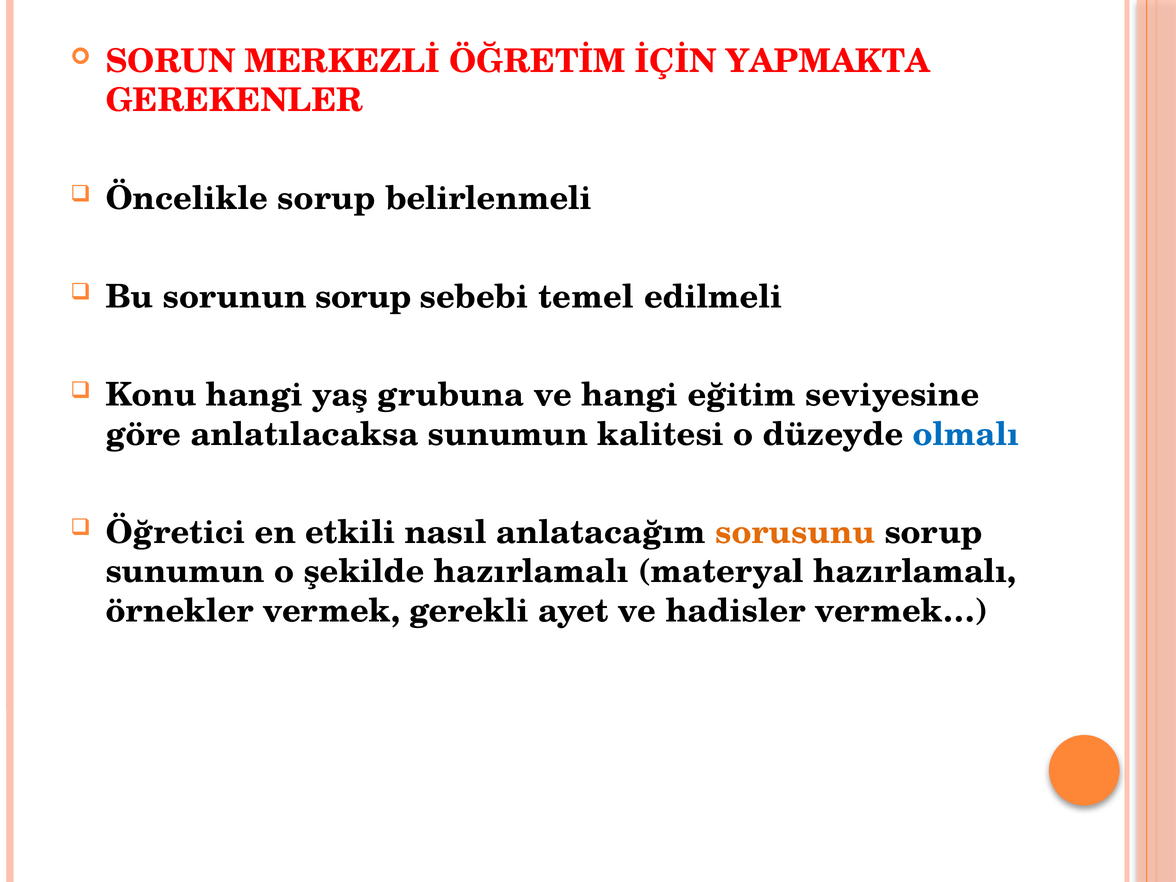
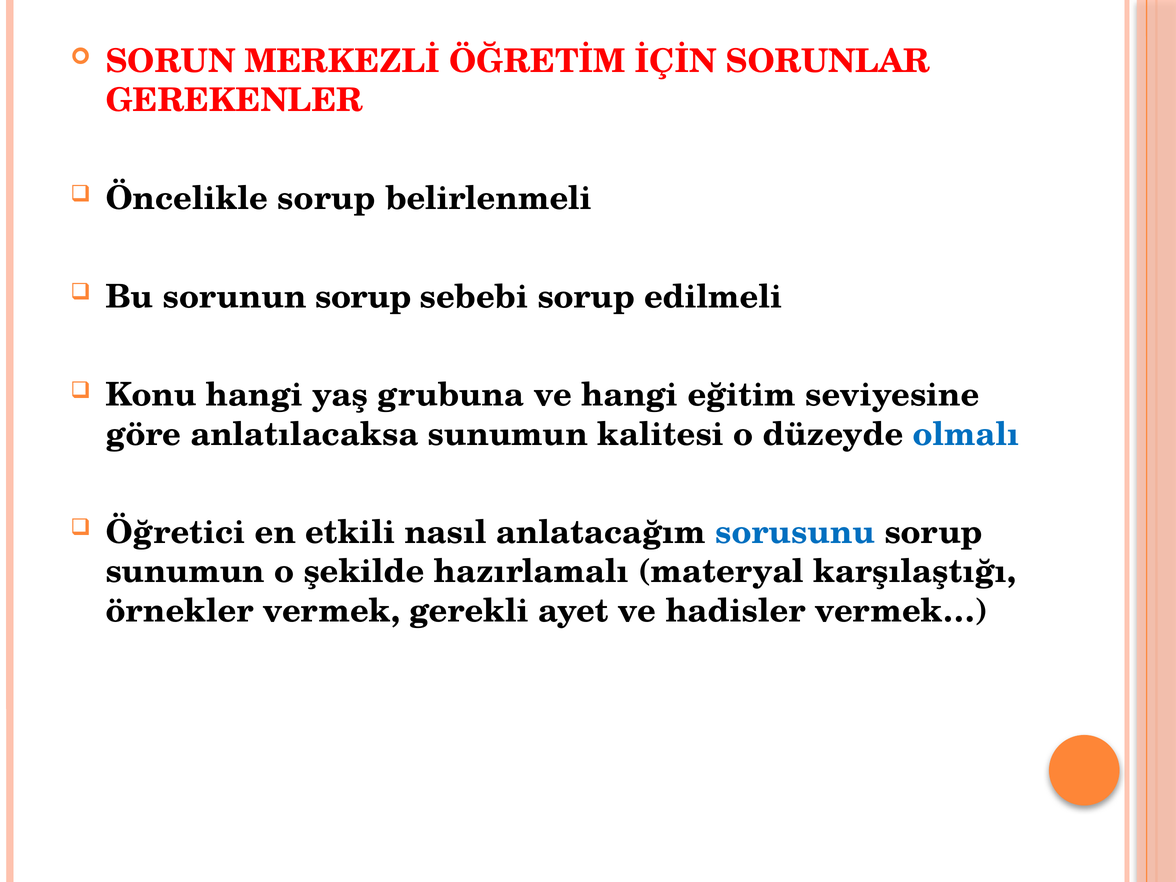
YAPMAKTA: YAPMAKTA -> SORUNLAR (828, 61)
sebebi temel: temel -> sorup (586, 297)
sorusunu colour: orange -> blue (795, 532)
materyal hazırlamalı: hazırlamalı -> karşılaştığı (915, 572)
